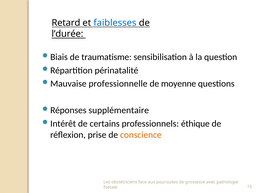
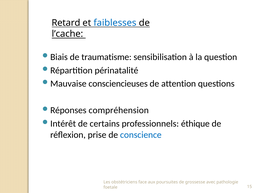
l’durée: l’durée -> l’cache (67, 34)
professionnelle: professionnelle -> consciencieuses (118, 84)
moyenne: moyenne -> attention (179, 84)
supplémentaire: supplémentaire -> compréhension (119, 111)
conscience colour: orange -> blue (141, 135)
